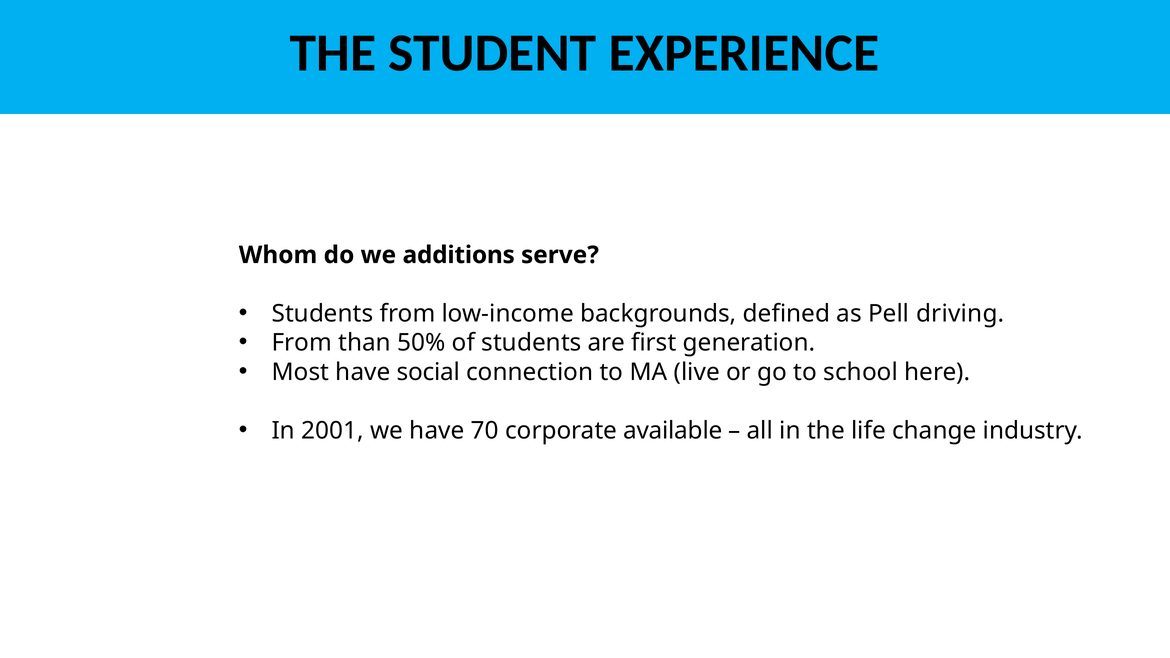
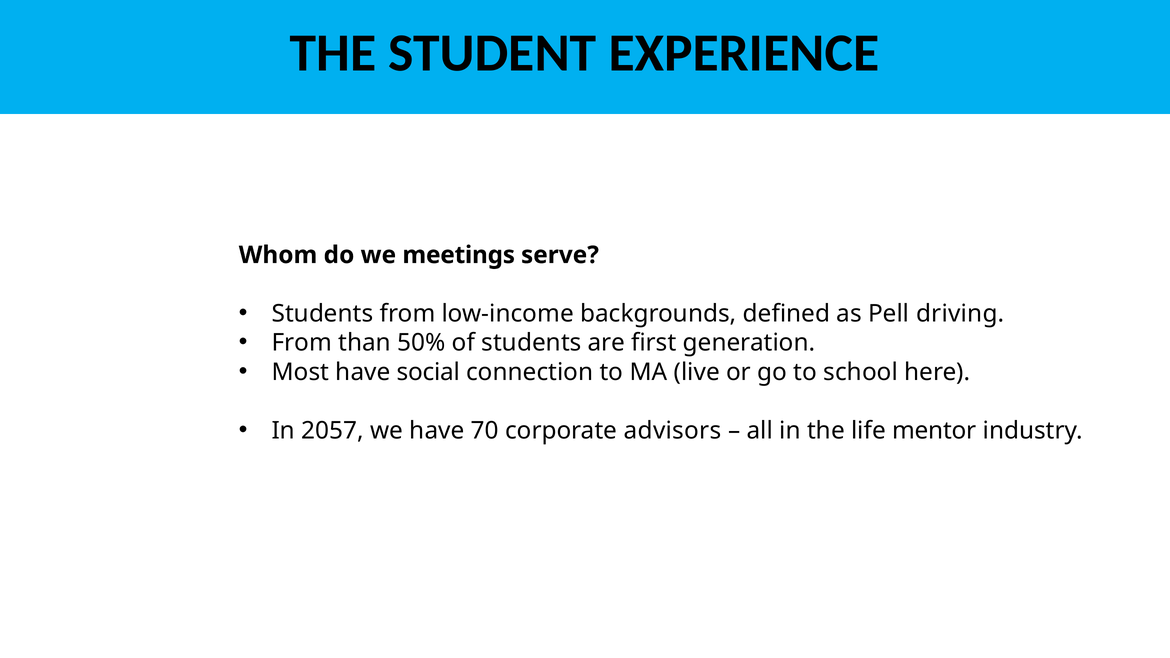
additions: additions -> meetings (459, 255)
2001: 2001 -> 2057 (333, 431)
available: available -> advisors (673, 431)
change: change -> mentor (934, 431)
